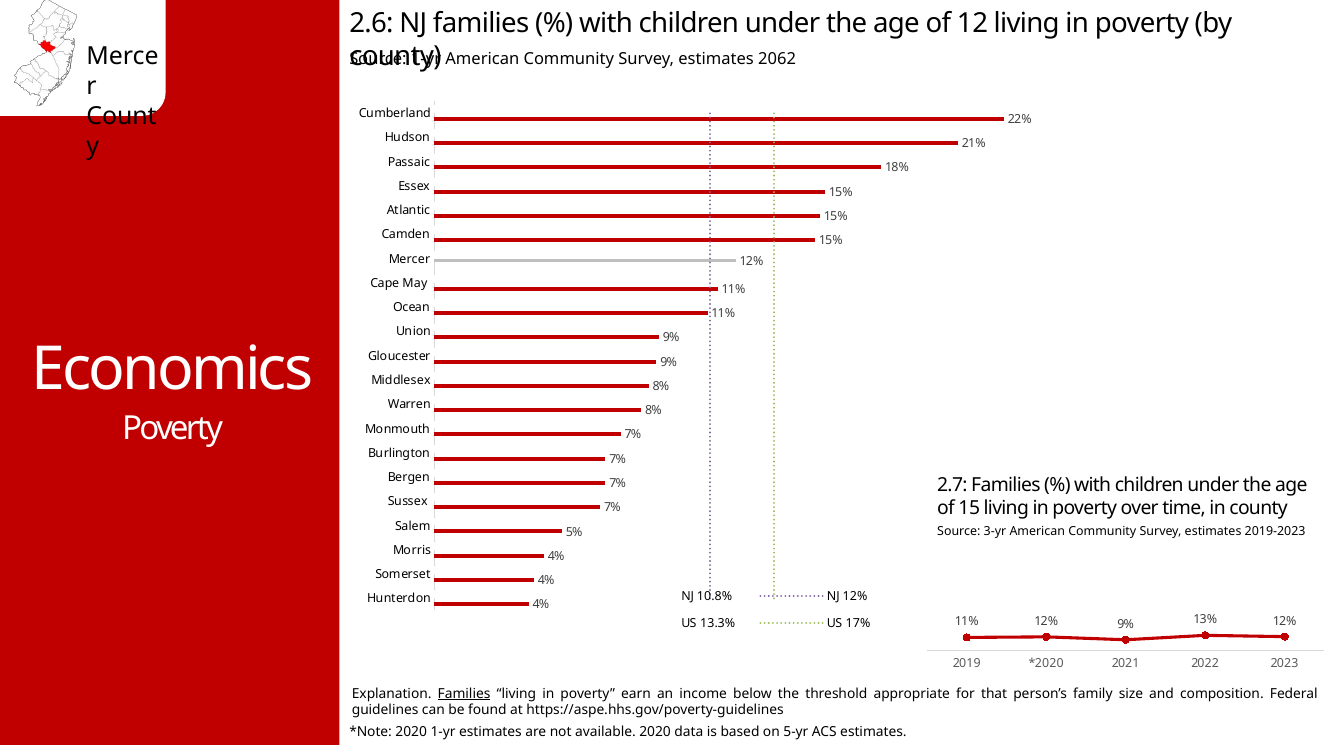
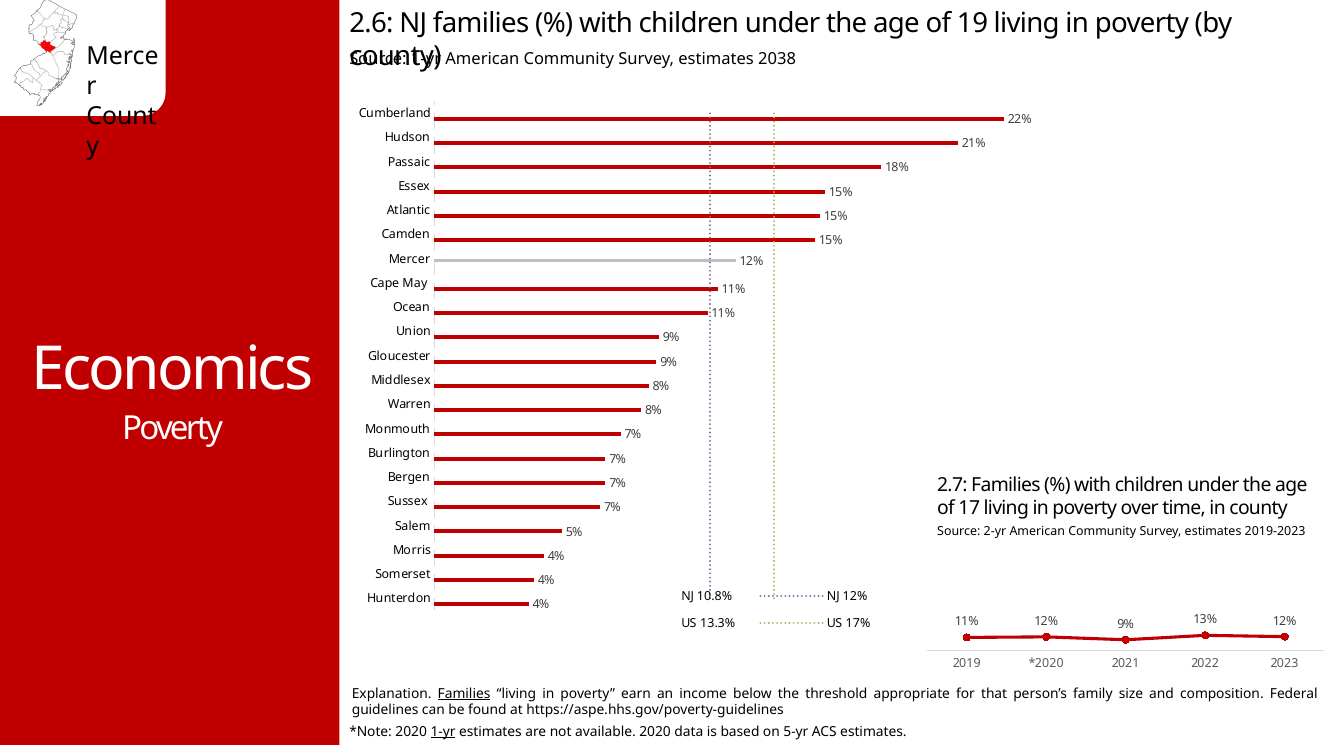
12: 12 -> 19 (973, 23)
2062: 2062 -> 2038 (777, 59)
15: 15 -> 17 (969, 508)
3-yr: 3-yr -> 2-yr (995, 532)
1-yr underline: none -> present (443, 732)
